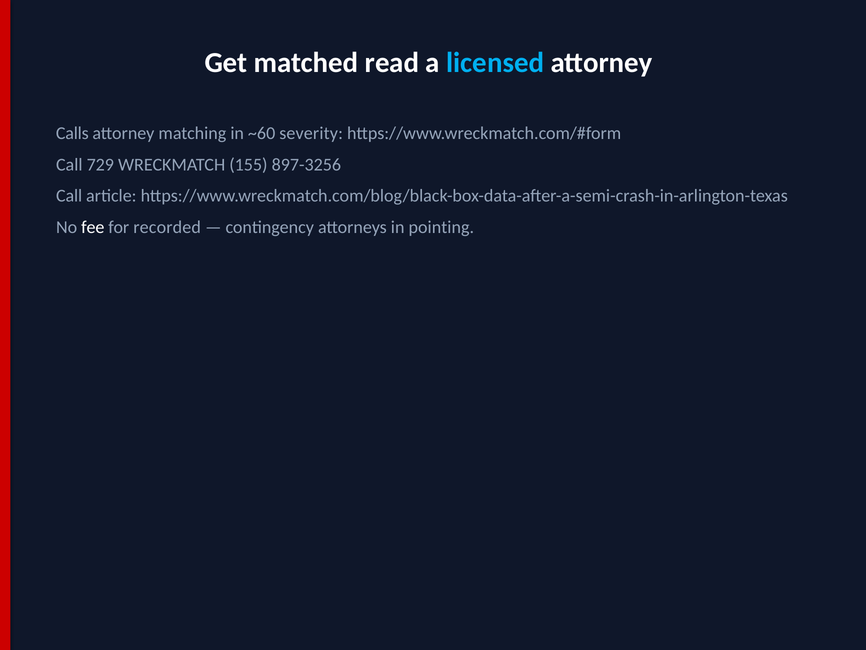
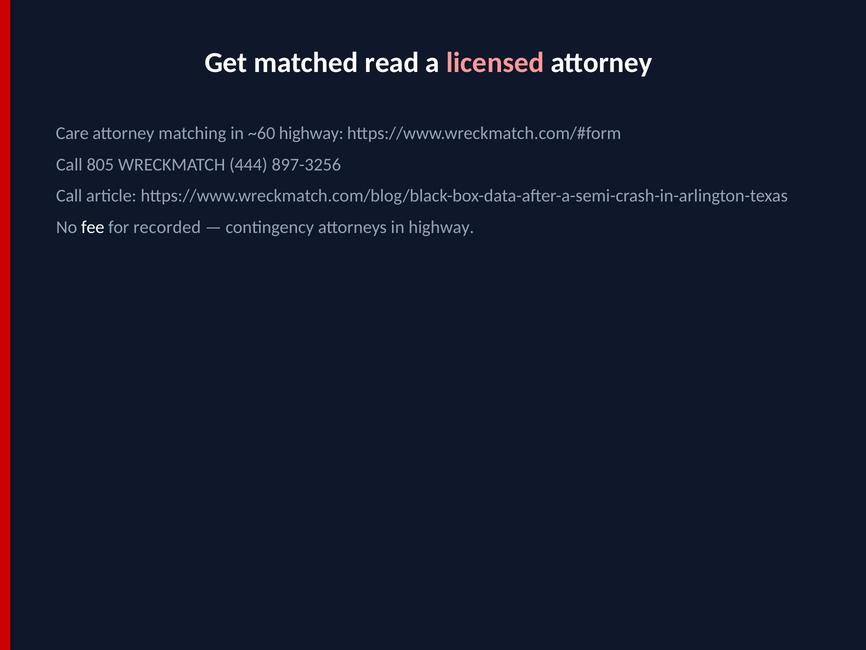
licensed colour: light blue -> pink (495, 63)
Calls: Calls -> Care (72, 133)
~60 severity: severity -> highway (311, 133)
729: 729 -> 805 (100, 164)
155: 155 -> 444 (248, 164)
in pointing: pointing -> highway (441, 227)
